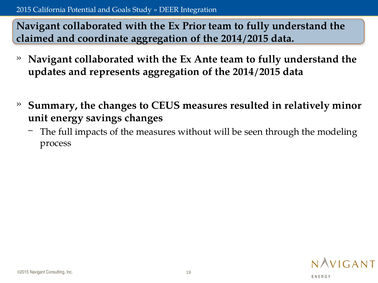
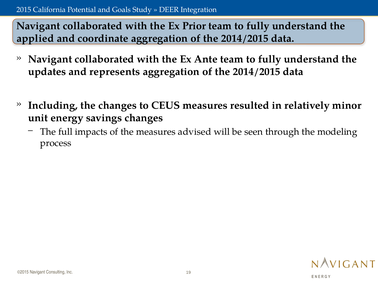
claimed: claimed -> applied (35, 39)
Summary: Summary -> Including (53, 106)
without: without -> advised (195, 132)
